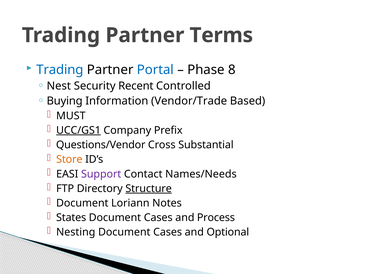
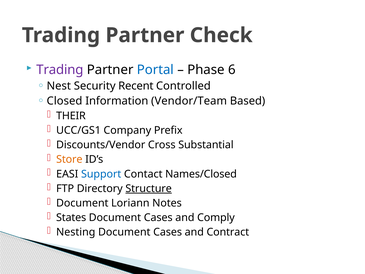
Terms: Terms -> Check (221, 35)
Trading colour: blue -> purple (60, 70)
8: 8 -> 6 (232, 70)
Buying: Buying -> Closed (65, 101)
Vendor/Trade: Vendor/Trade -> Vendor/Team (189, 101)
MUST: MUST -> THEIR (71, 116)
UCC/GS1 underline: present -> none (79, 130)
Questions/Vendor: Questions/Vendor -> Discounts/Vendor (101, 145)
Support colour: purple -> blue (101, 174)
Names/Needs: Names/Needs -> Names/Closed (201, 174)
Process: Process -> Comply (216, 217)
Optional: Optional -> Contract (228, 232)
